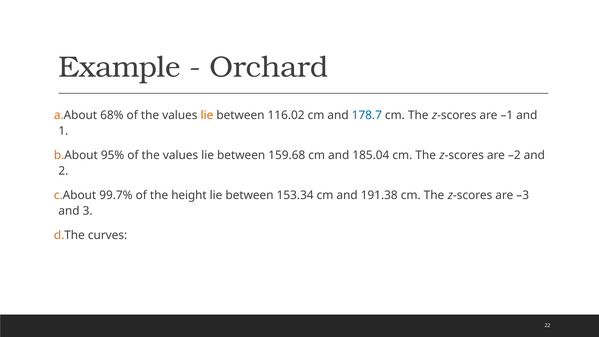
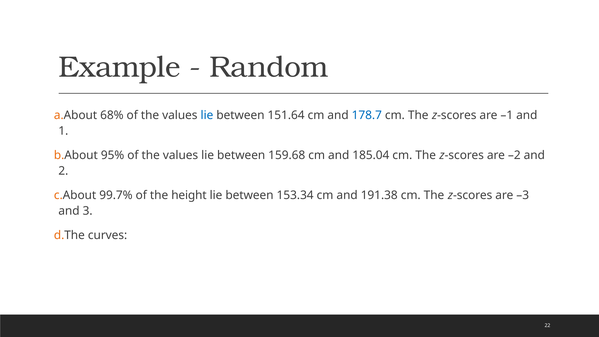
Orchard: Orchard -> Random (269, 67)
lie colour: orange -> blue (207, 115)
116.02: 116.02 -> 151.64 (286, 115)
